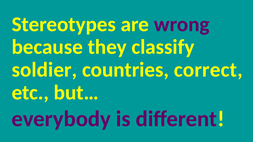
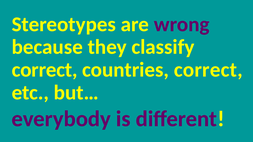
soldier: soldier -> correct (45, 70)
